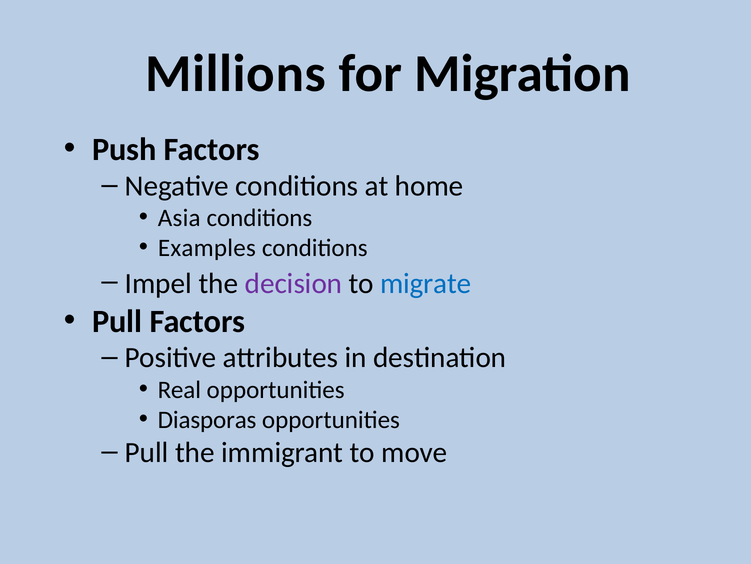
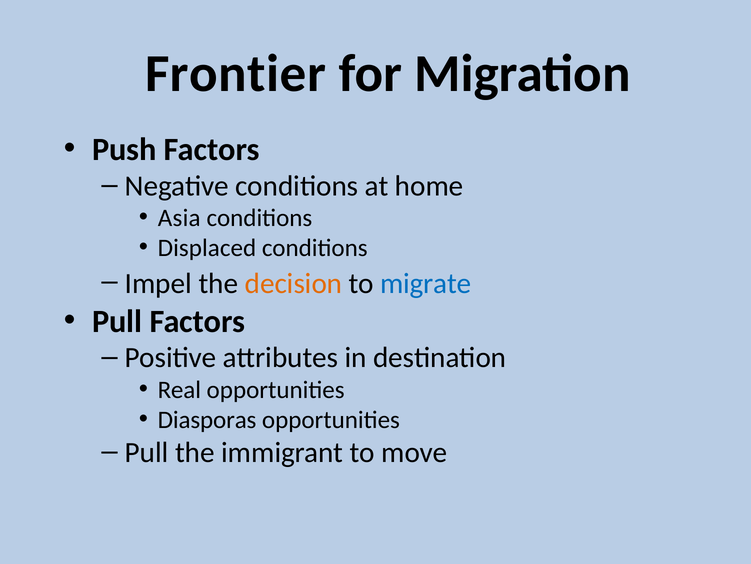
Millions: Millions -> Frontier (236, 73)
Examples: Examples -> Displaced (207, 248)
decision colour: purple -> orange (294, 283)
